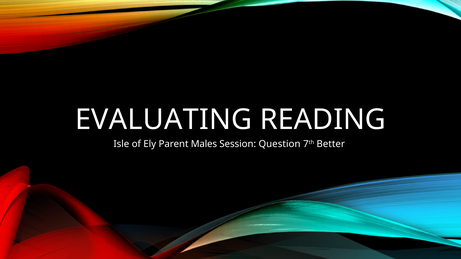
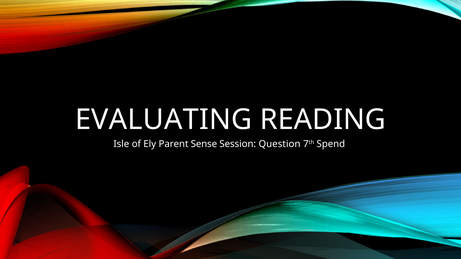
Males: Males -> Sense (204, 144)
Better: Better -> Spend (331, 144)
